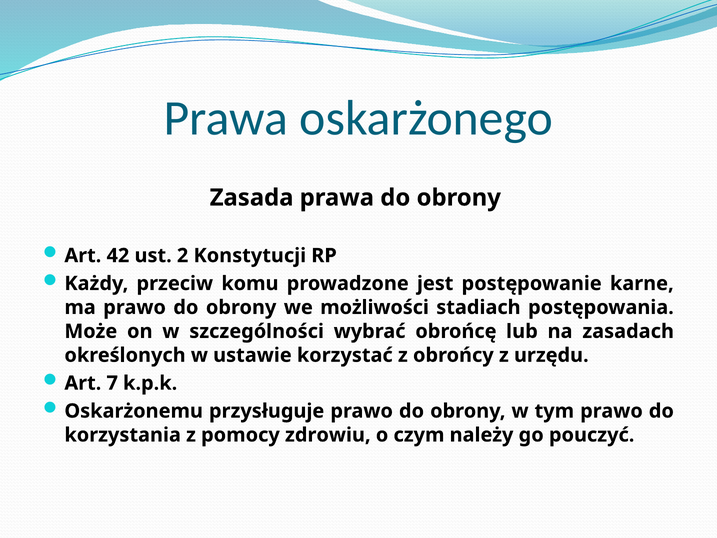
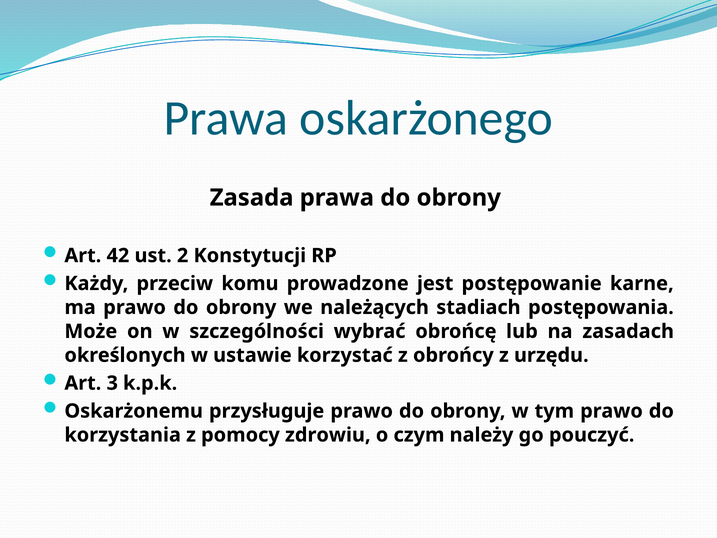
możliwości: możliwości -> należących (375, 307)
7: 7 -> 3 (112, 383)
